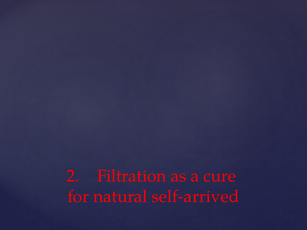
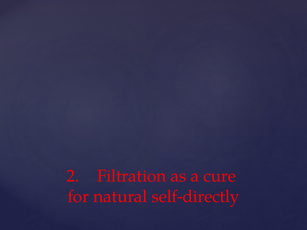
self-arrived: self-arrived -> self-directly (196, 197)
